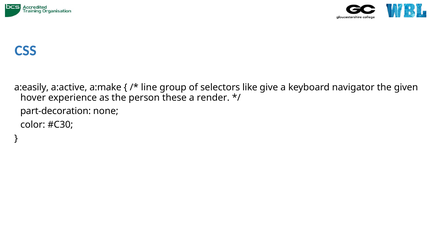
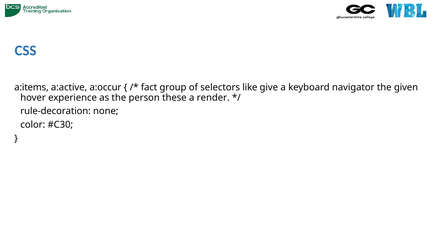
a:easily: a:easily -> a:items (31, 87)
a:make: a:make -> a:occur (105, 87)
line: line -> fact (149, 87)
part-decoration: part-decoration -> rule-decoration (56, 111)
